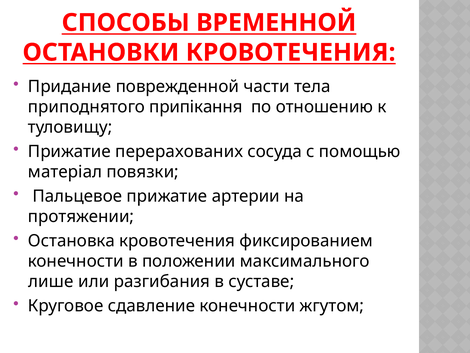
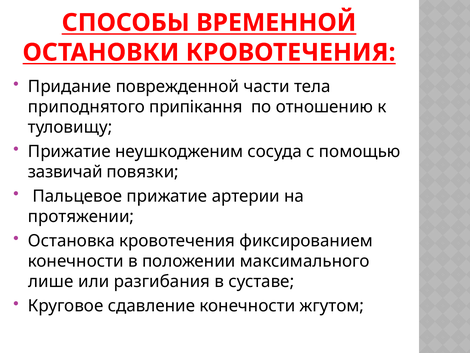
перерахованих: перерахованих -> неушкодженим (179, 151)
матеріал: матеріал -> зазвичай (65, 172)
